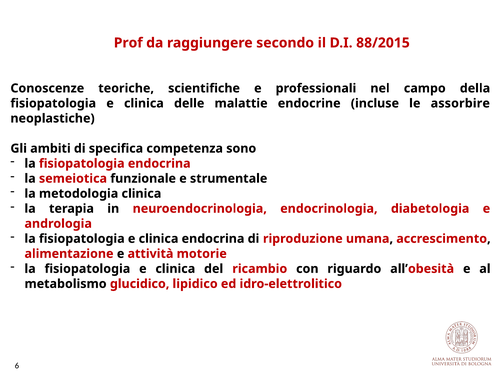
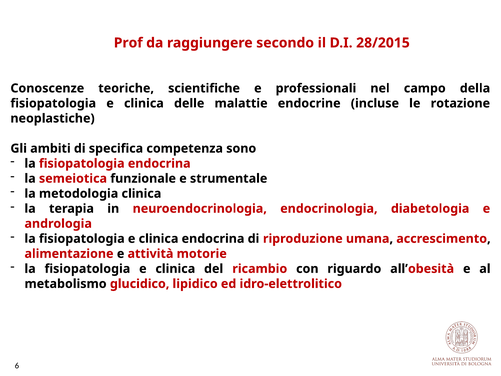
88/2015: 88/2015 -> 28/2015 (383, 43)
assorbire: assorbire -> rotazione (460, 103)
